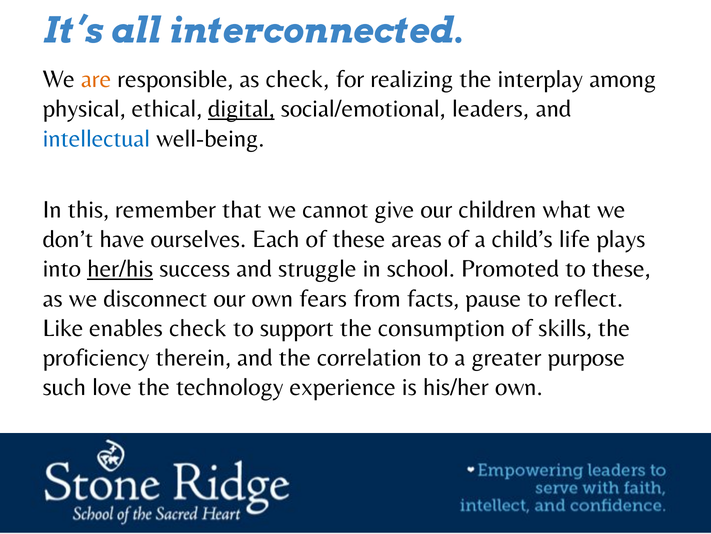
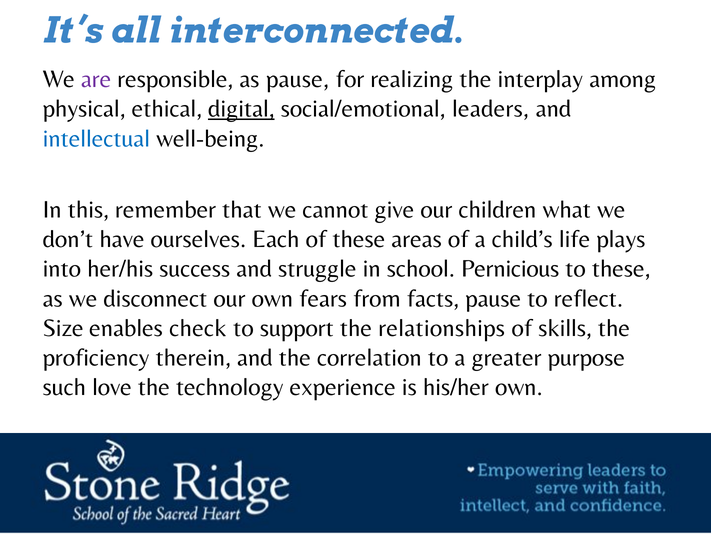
are colour: orange -> purple (96, 79)
as check: check -> pause (297, 79)
her/his underline: present -> none (120, 268)
Promoted: Promoted -> Pernicious (510, 268)
Like: Like -> Size (63, 328)
consumption: consumption -> relationships (442, 328)
